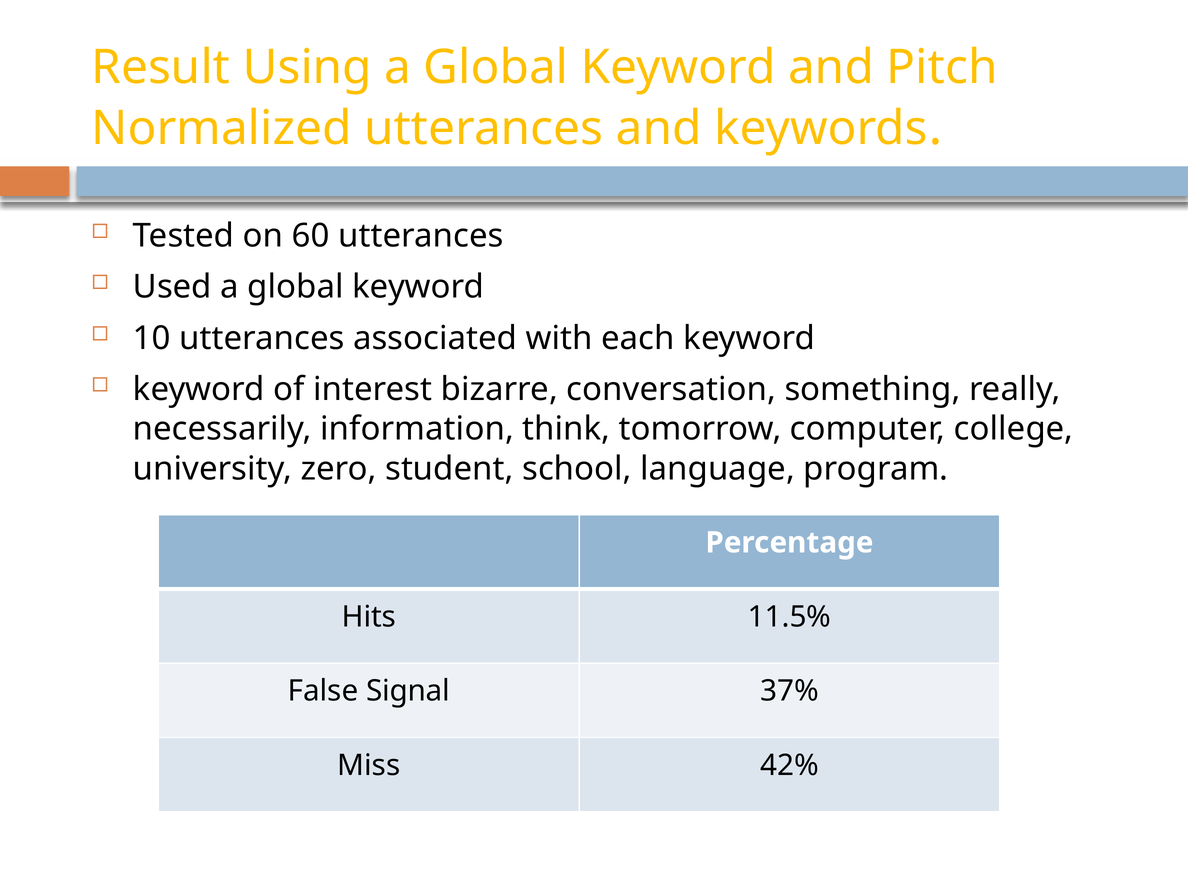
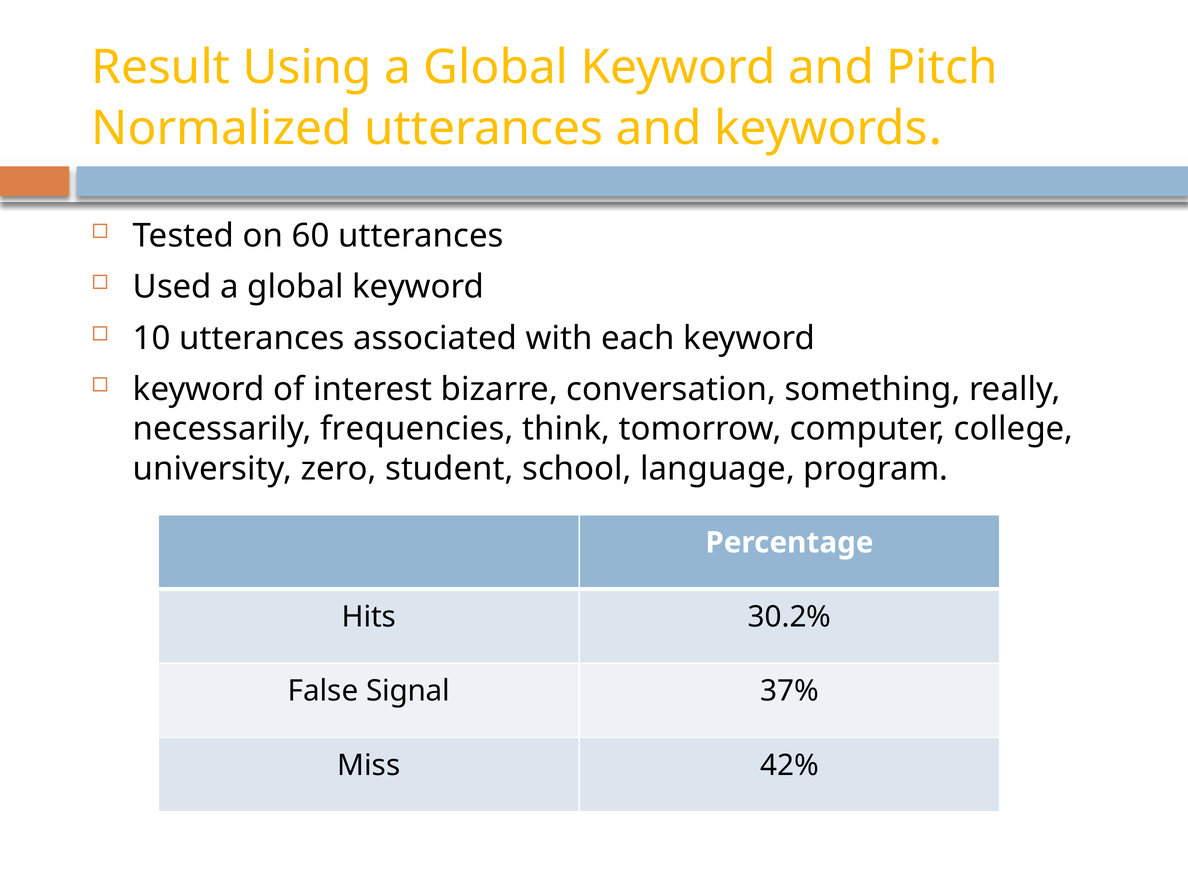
information: information -> frequencies (417, 429)
11.5%: 11.5% -> 30.2% (789, 617)
